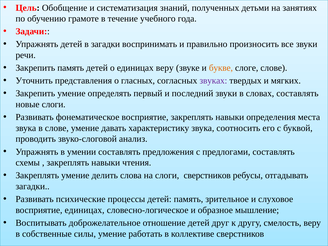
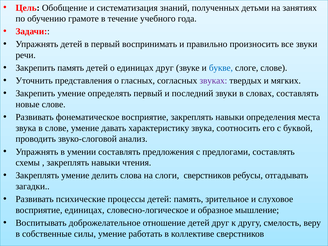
в загадки: загадки -> первый (105, 44)
единицах веру: веру -> друг (165, 68)
букве colour: orange -> blue (221, 68)
новые слоги: слоги -> слове (54, 104)
